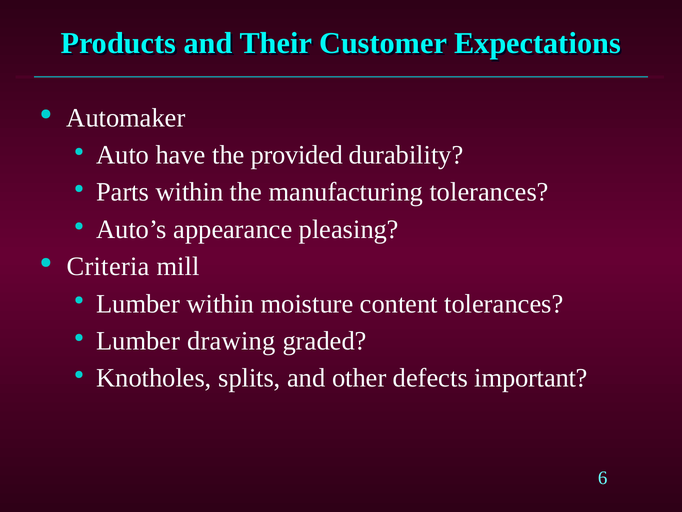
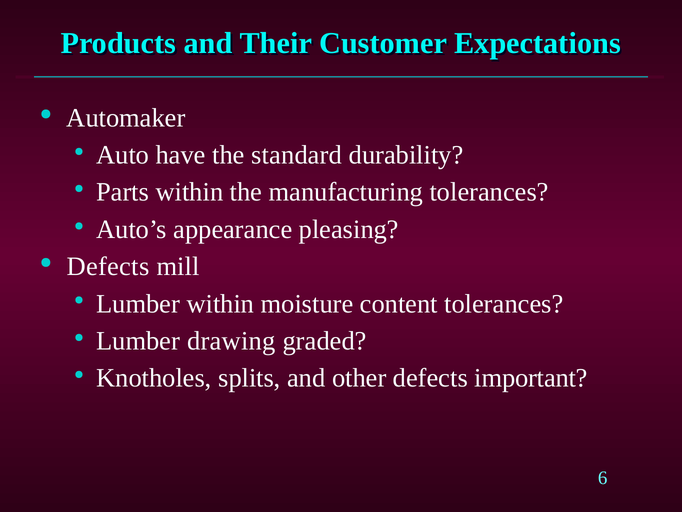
provided: provided -> standard (297, 155)
Criteria: Criteria -> Defects (108, 266)
